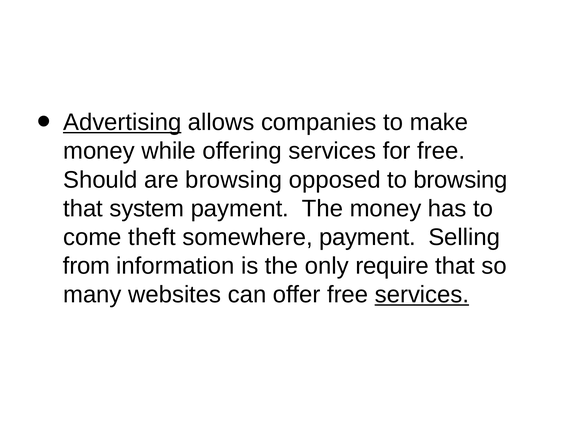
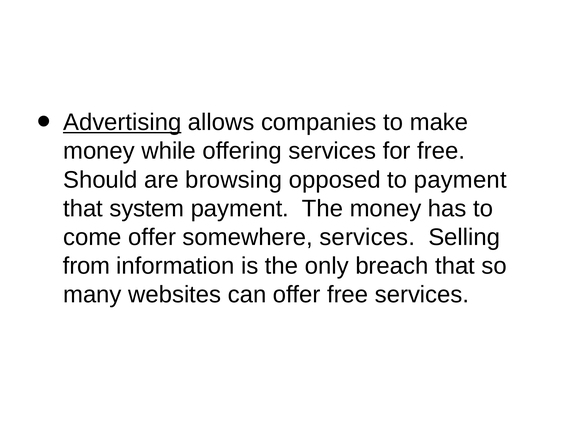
to browsing: browsing -> payment (460, 180)
come theft: theft -> offer (152, 237)
somewhere payment: payment -> services (367, 237)
require: require -> breach (392, 266)
services underline: present -> none (422, 294)
